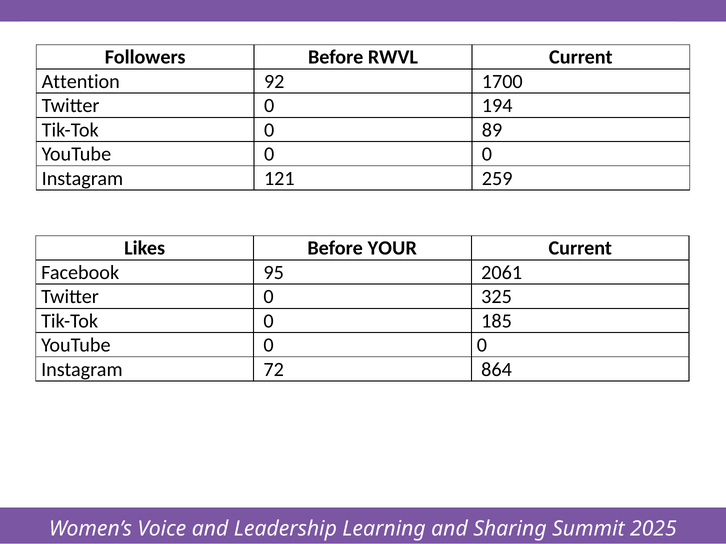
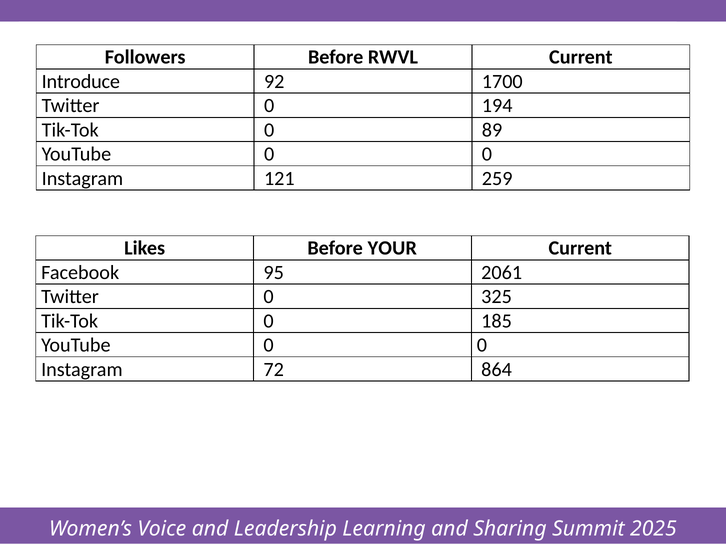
Attention: Attention -> Introduce (81, 82)
